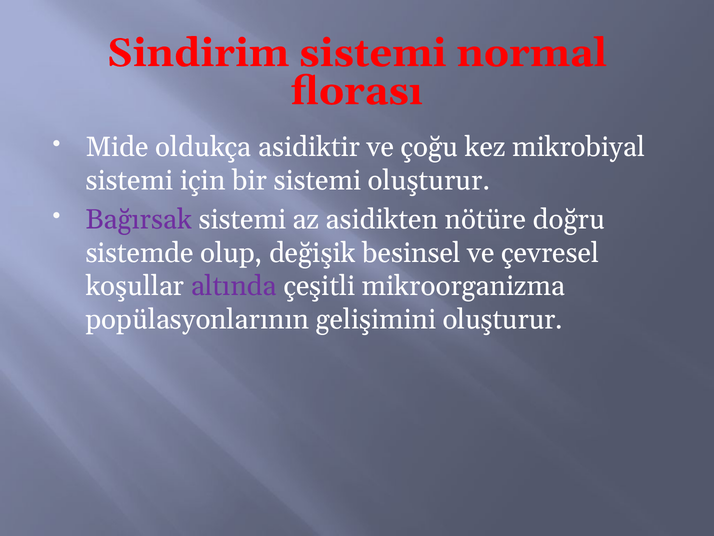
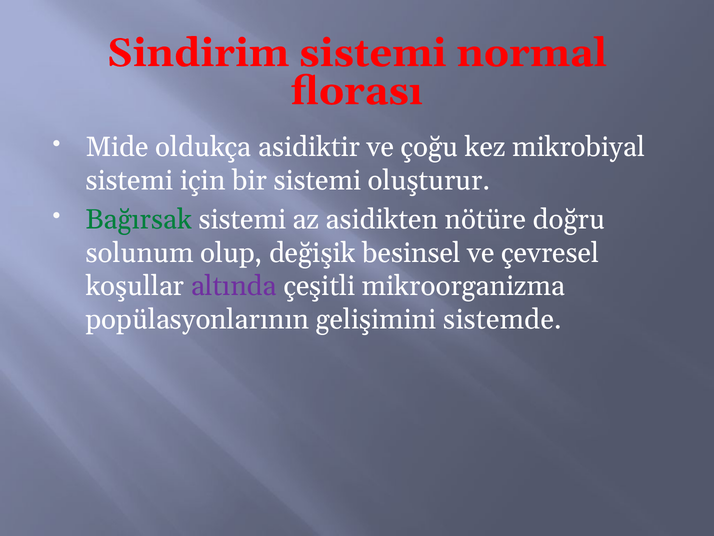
Bağırsak colour: purple -> green (139, 219)
sistemde: sistemde -> solunum (140, 253)
gelişimini oluşturur: oluşturur -> sistemde (503, 319)
